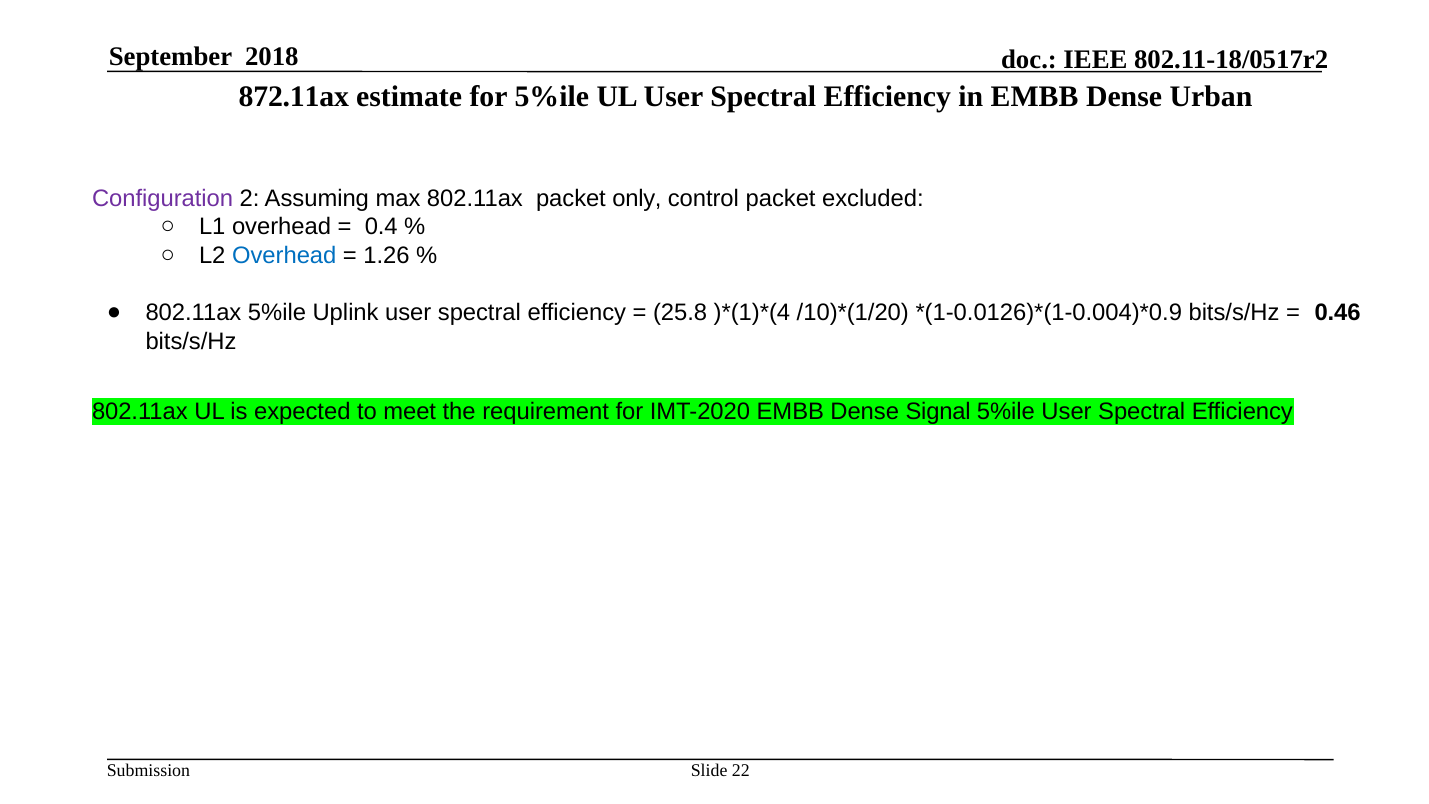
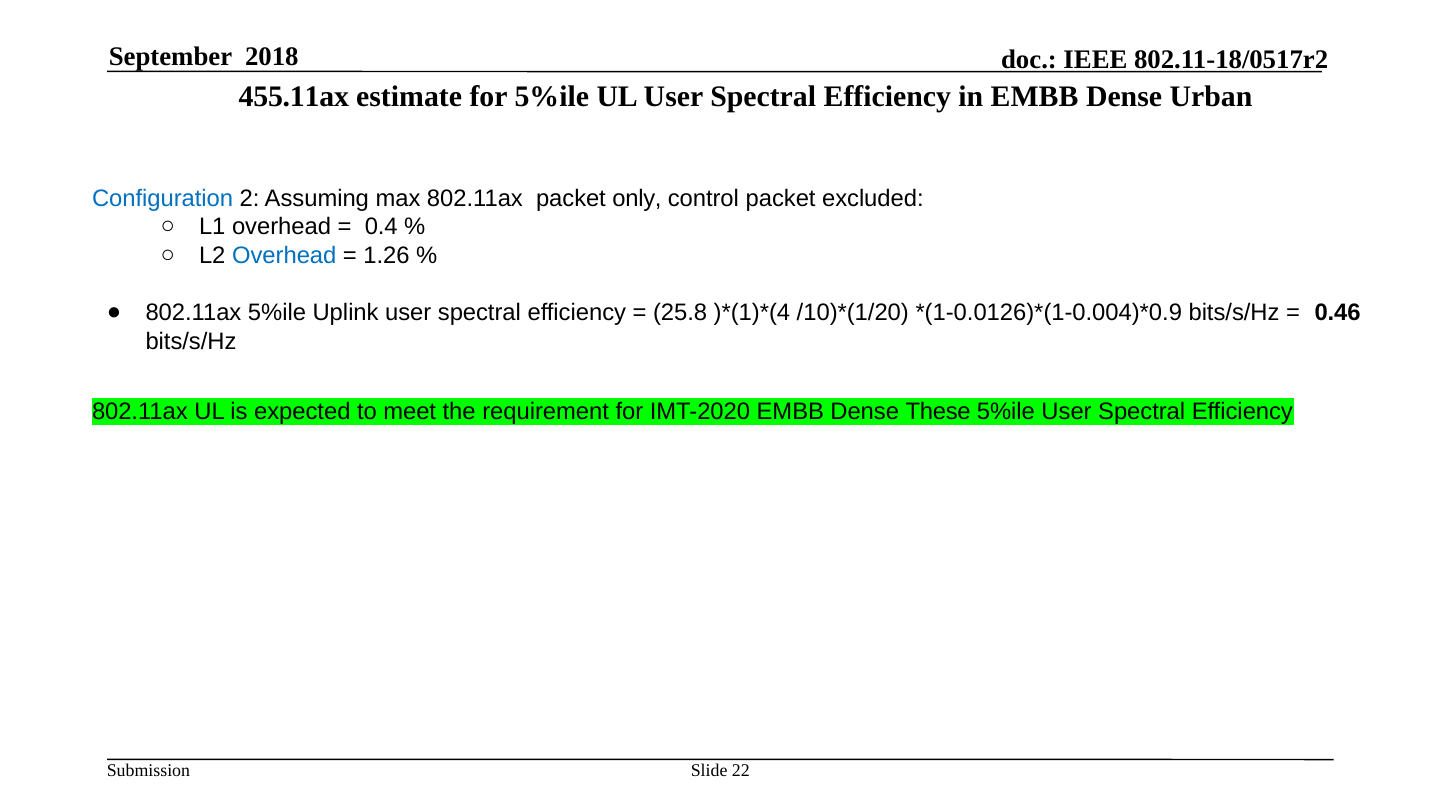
872.11ax: 872.11ax -> 455.11ax (294, 96)
Configuration colour: purple -> blue (163, 198)
Signal: Signal -> These (938, 412)
